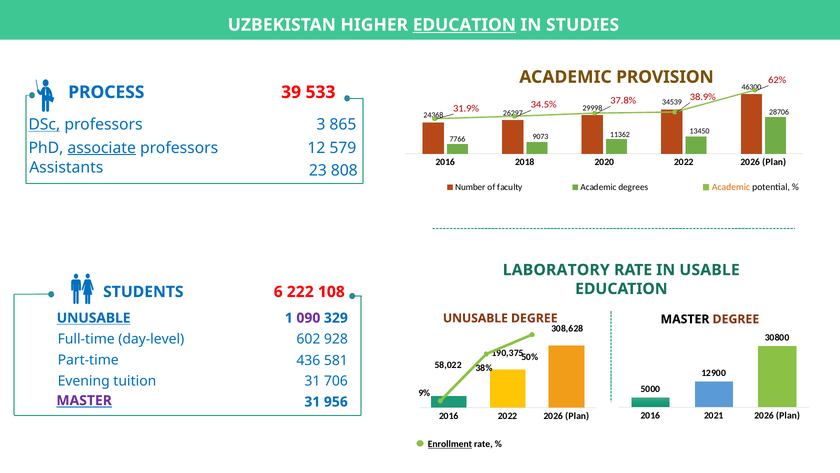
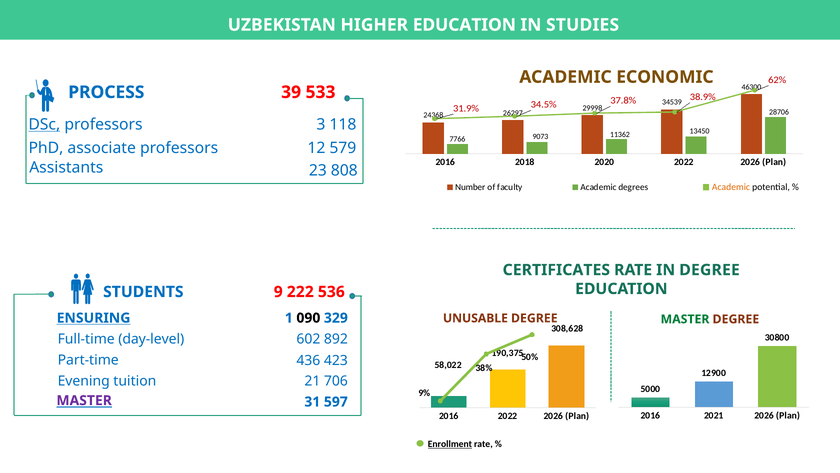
EDUCATION underline: present -> none (464, 25)
PROVISION: PROVISION -> ECONOMIC (665, 77)
865: 865 -> 118 (343, 124)
associate underline: present -> none (102, 148)
LABORATORY: LABORATORY -> CERTIFICATES (556, 270)
IN USABLE: USABLE -> DEGREE (710, 270)
6: 6 -> 9 (278, 292)
108: 108 -> 536 (331, 292)
UNUSABLE: UNUSABLE -> ENSURING (94, 318)
090 colour: purple -> black (308, 318)
MASTER colour: black -> green (685, 319)
928: 928 -> 892 (336, 339)
581: 581 -> 423 (336, 360)
tuition 31: 31 -> 21 (312, 381)
956: 956 -> 597 (336, 401)
